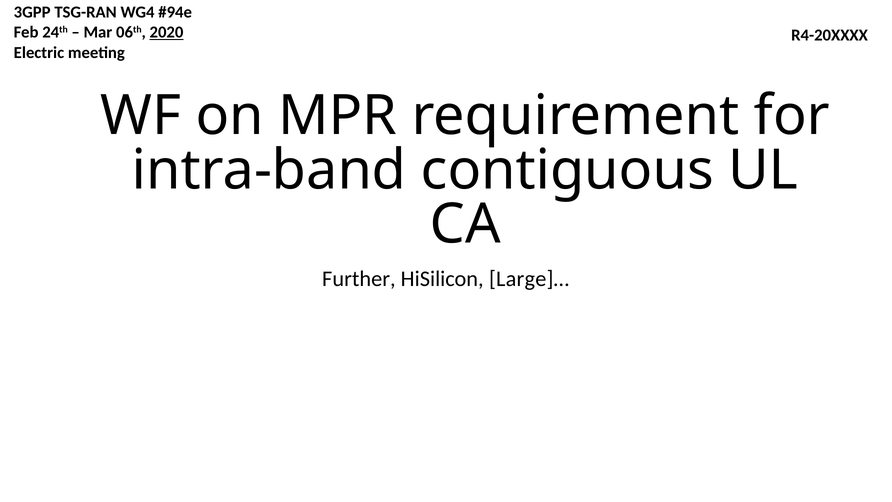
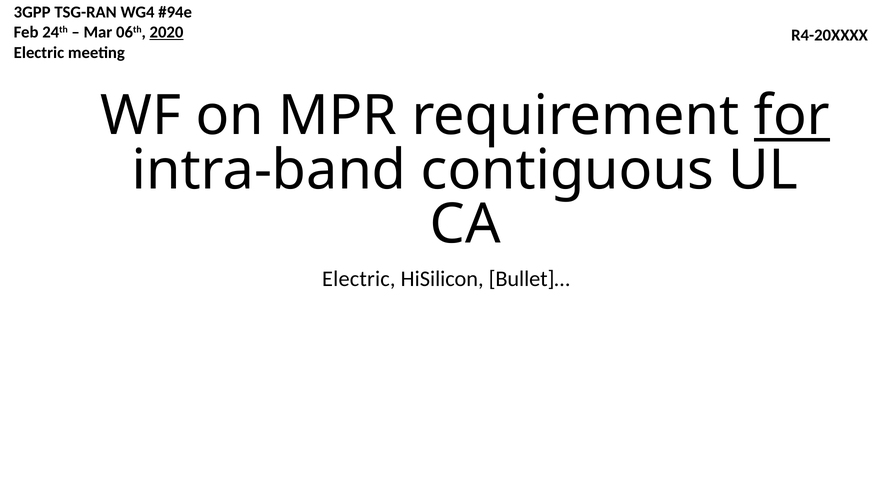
for underline: none -> present (792, 116)
Further: Further -> Electric (359, 279)
Large]…: Large]… -> Bullet]… (529, 279)
